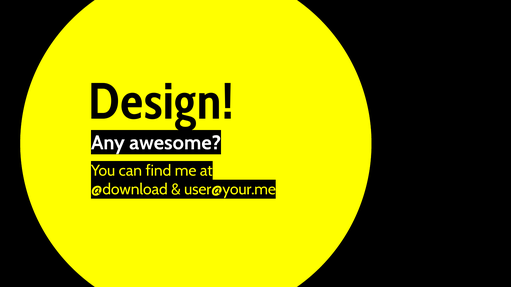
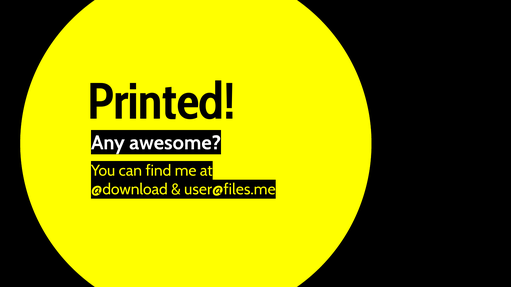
Design: Design -> Printed (162, 102)
user@your.me: user@your.me -> user@files.me (230, 190)
